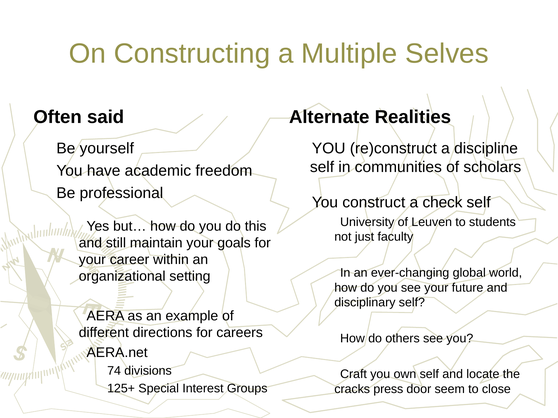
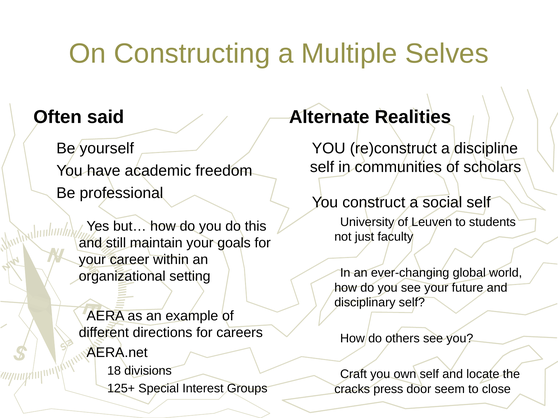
check: check -> social (442, 203)
74: 74 -> 18 (114, 371)
